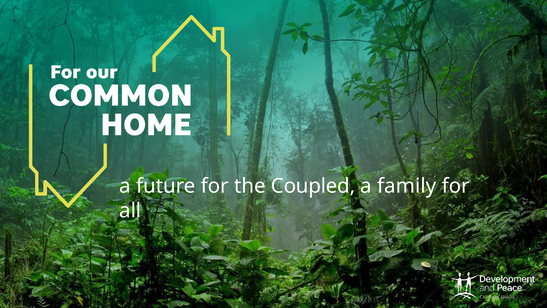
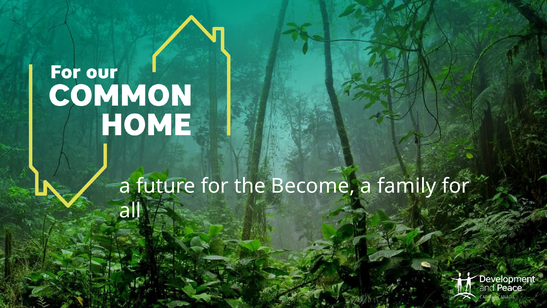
Coupled: Coupled -> Become (313, 186)
